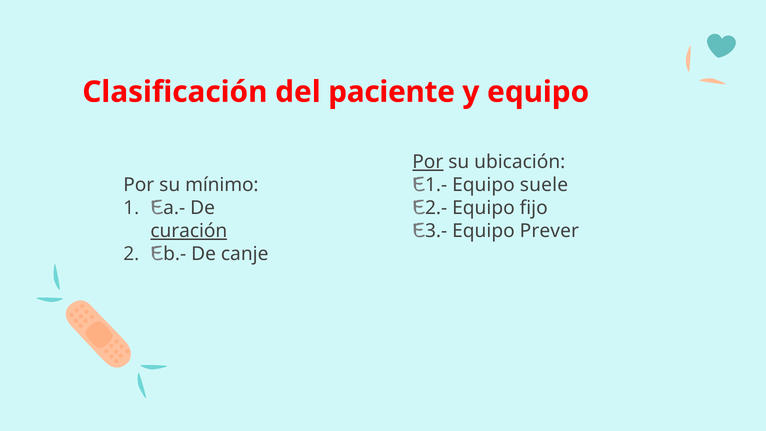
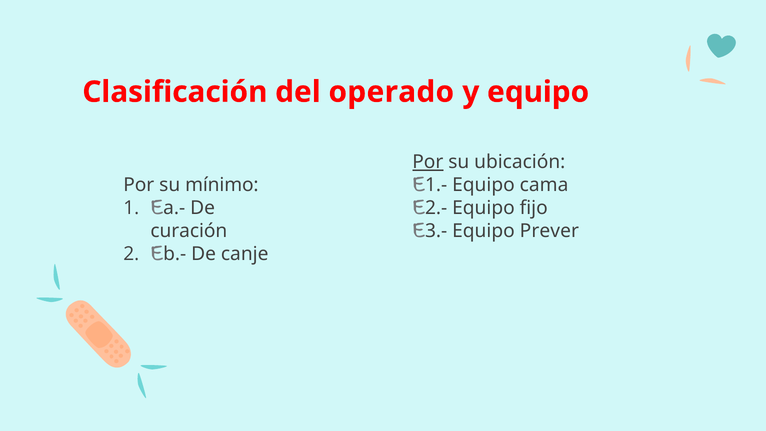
paciente: paciente -> operado (391, 92)
suele: suele -> cama (544, 185)
curación underline: present -> none (189, 231)
